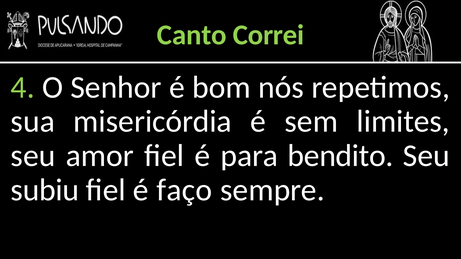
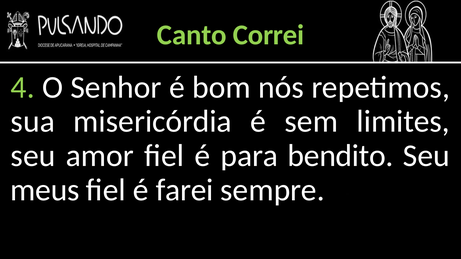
subiu: subiu -> meus (45, 190)
faço: faço -> farei (185, 190)
